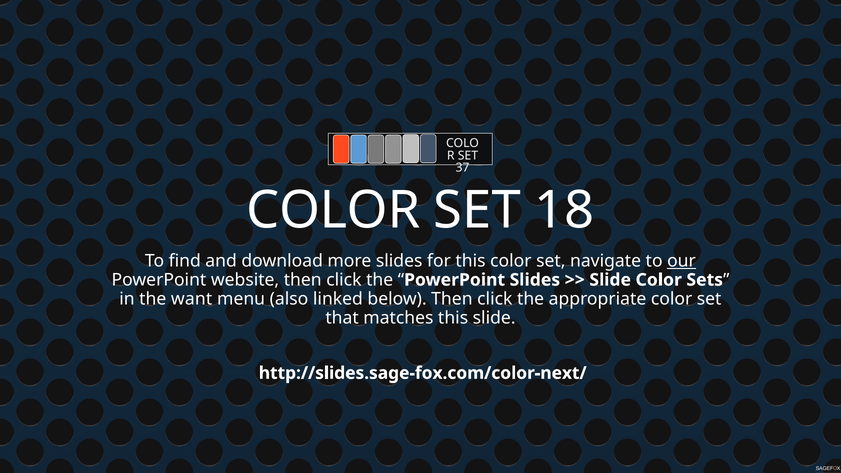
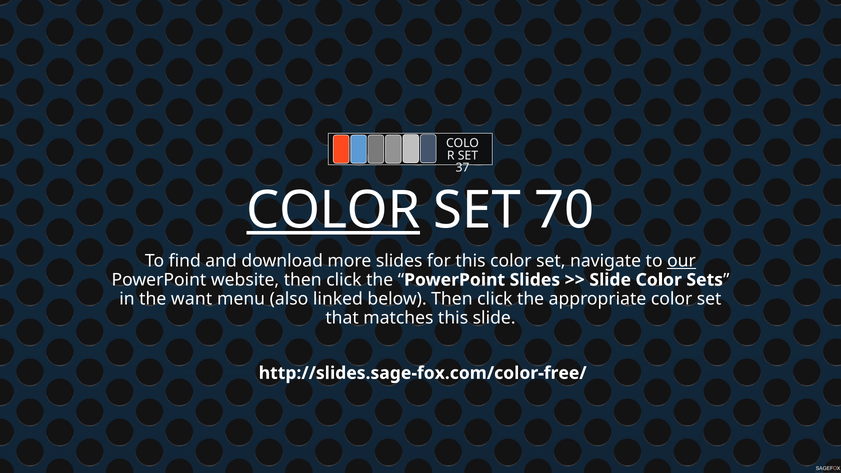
COLOR underline: none -> present (333, 210)
18: 18 -> 70 (564, 210)
http://slides.sage-fox.com/color-next/: http://slides.sage-fox.com/color-next/ -> http://slides.sage-fox.com/color-free/ (423, 373)
